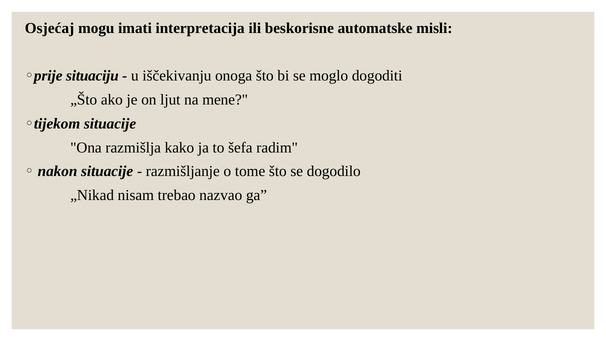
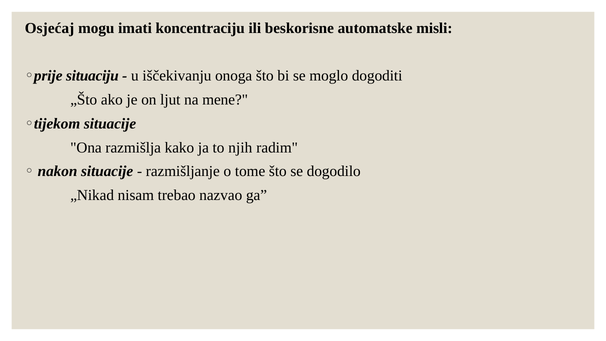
interpretacija: interpretacija -> koncentraciju (200, 28)
šefa: šefa -> njih (240, 148)
